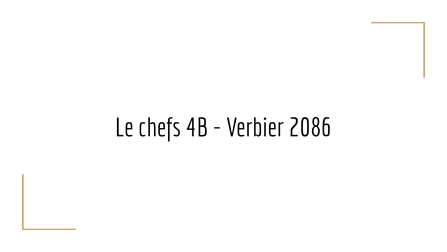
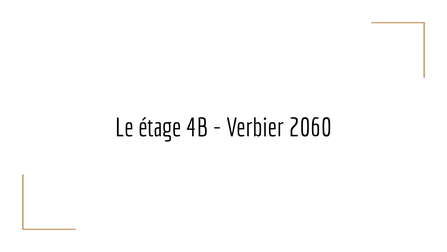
chefs: chefs -> étage (160, 128)
2086: 2086 -> 2060 (310, 128)
